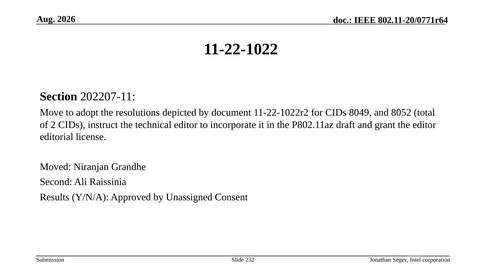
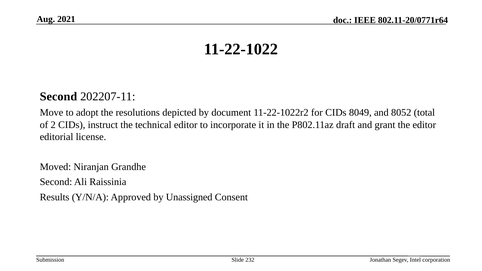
2026: 2026 -> 2021 (66, 19)
Section: Section -> Second (58, 97)
